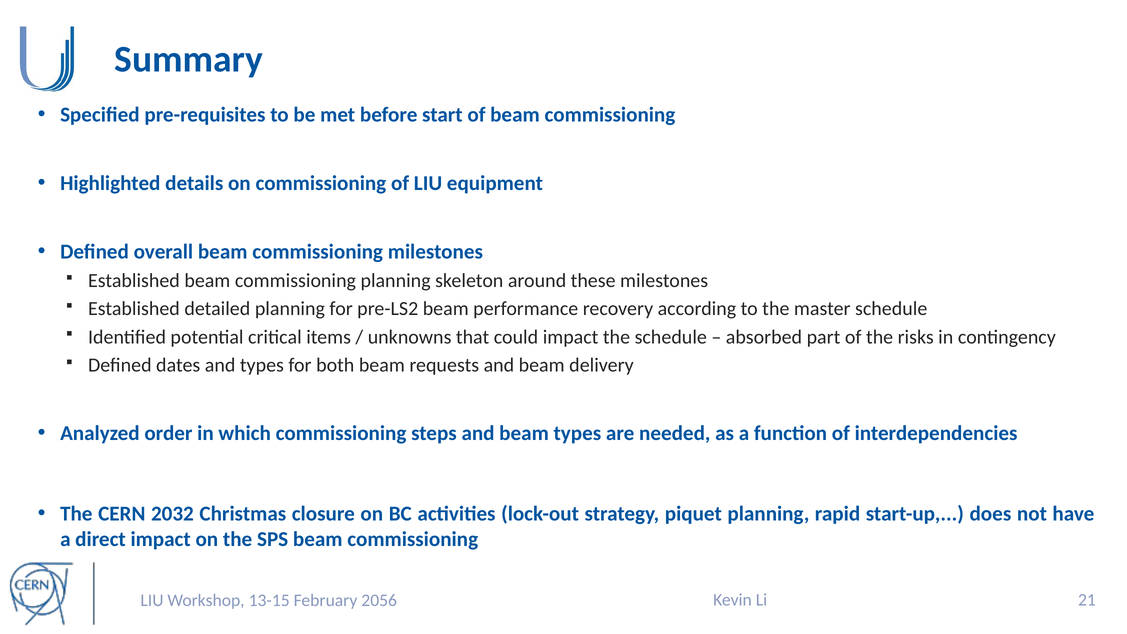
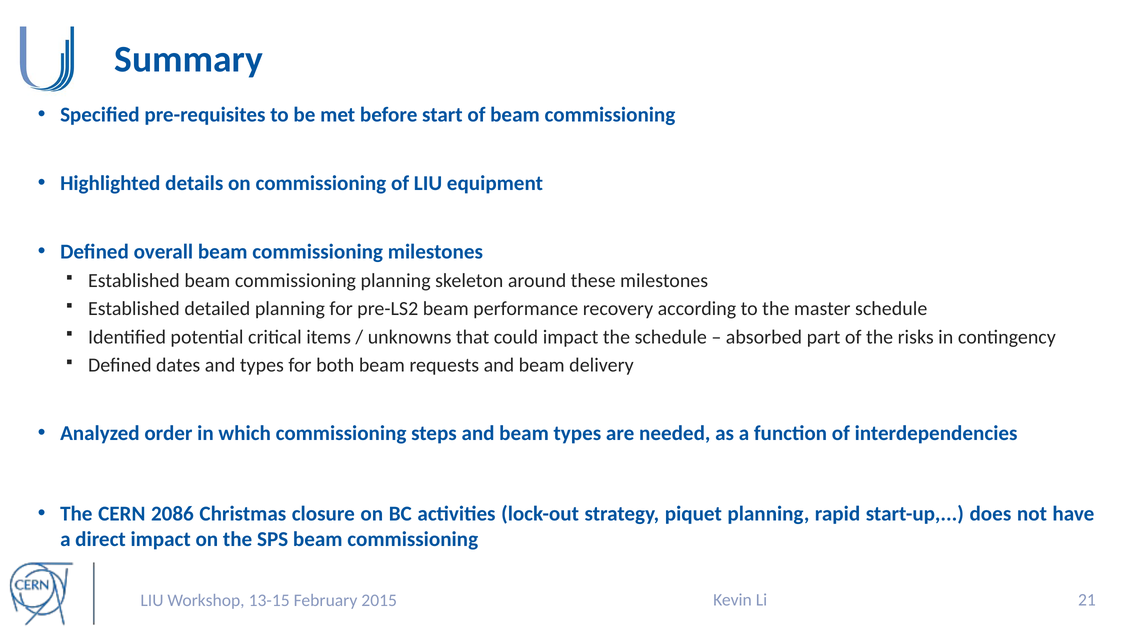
2032: 2032 -> 2086 (172, 514)
2056: 2056 -> 2015 (379, 600)
